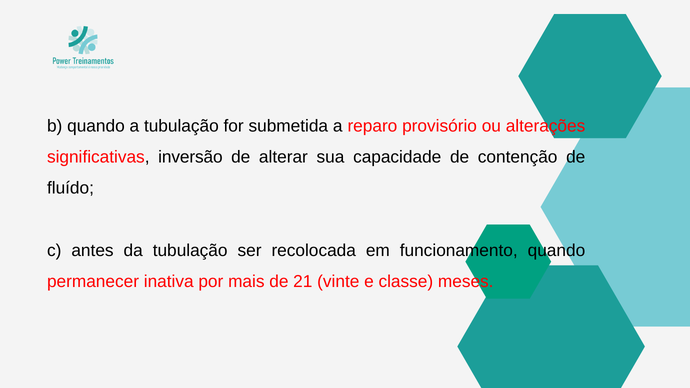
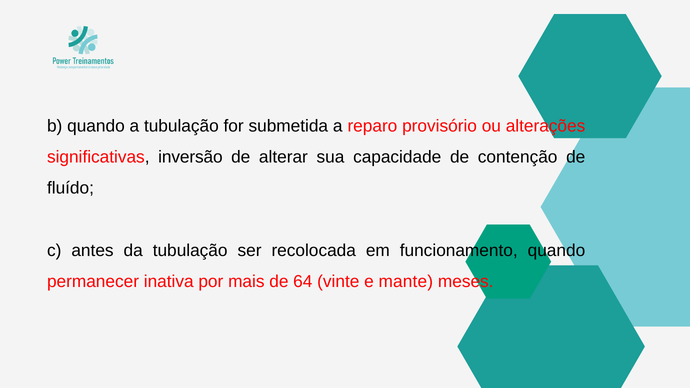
21: 21 -> 64 (303, 281)
classe: classe -> mante (406, 281)
